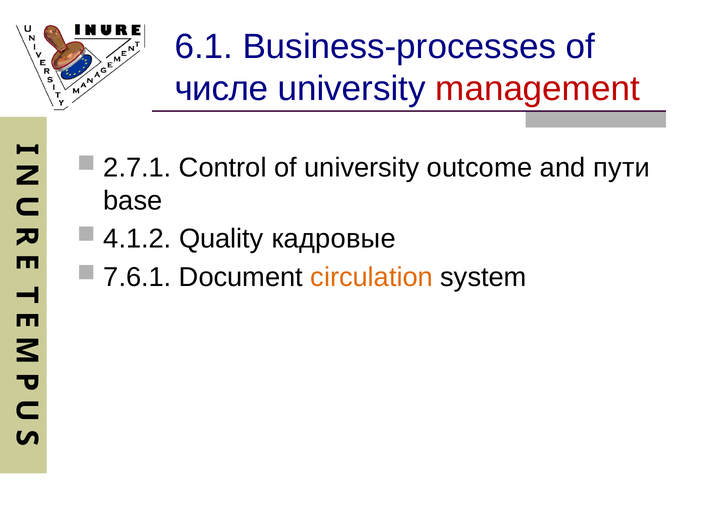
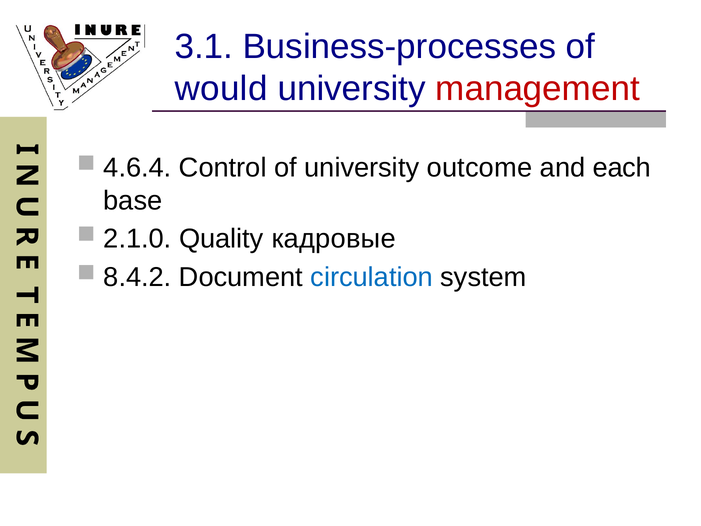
6.1: 6.1 -> 3.1 (204, 47)
числе: числе -> would (221, 89)
2.7.1: 2.7.1 -> 4.6.4 (137, 168)
пути: пути -> each (622, 168)
4.1.2: 4.1.2 -> 2.1.0 (137, 239)
7.6.1: 7.6.1 -> 8.4.2 (137, 277)
circulation colour: orange -> blue (372, 277)
